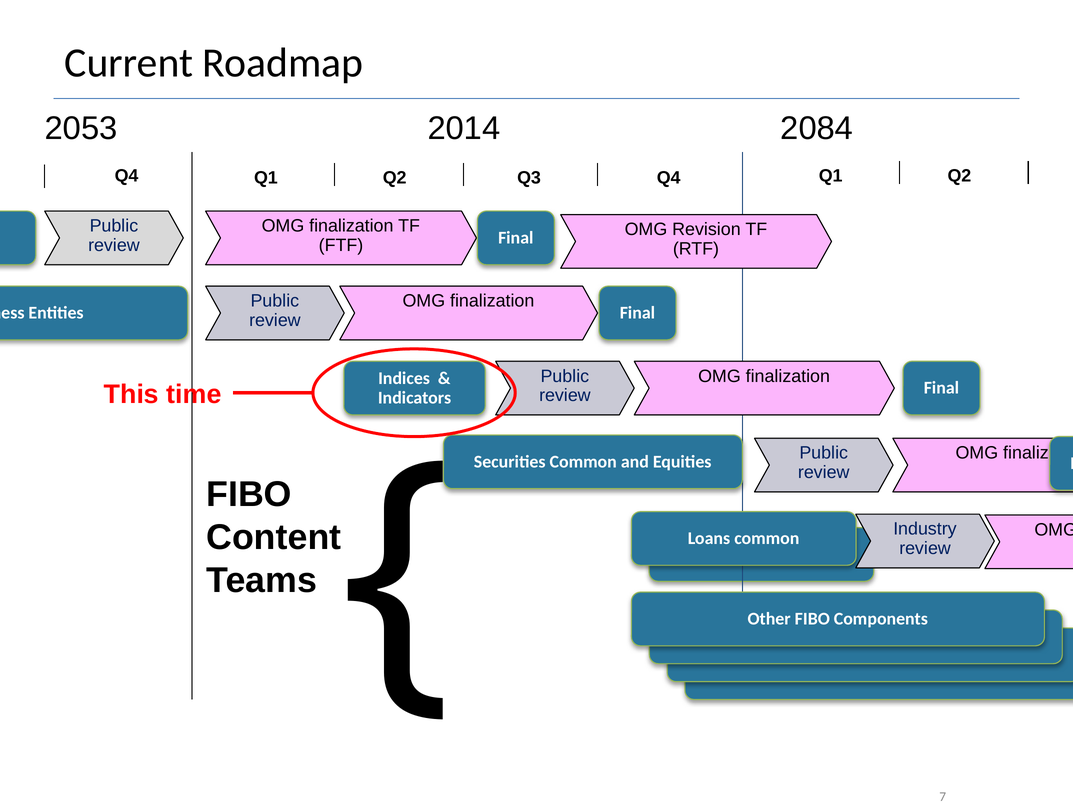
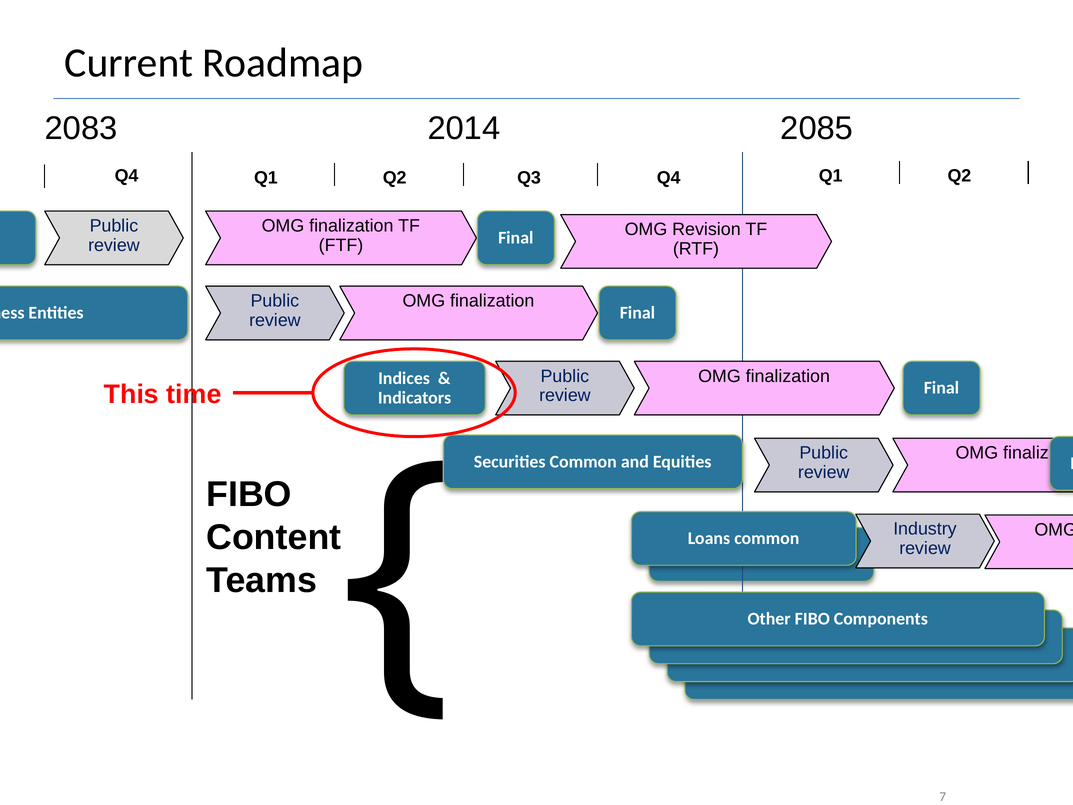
2053: 2053 -> 2083 (81, 128)
2084: 2084 -> 2085 (817, 128)
